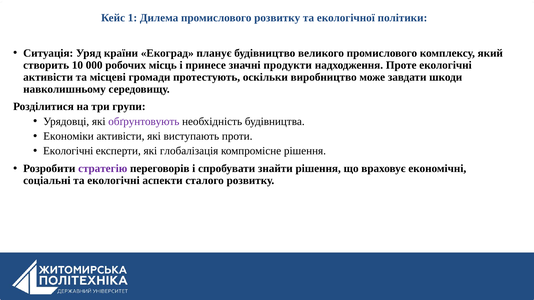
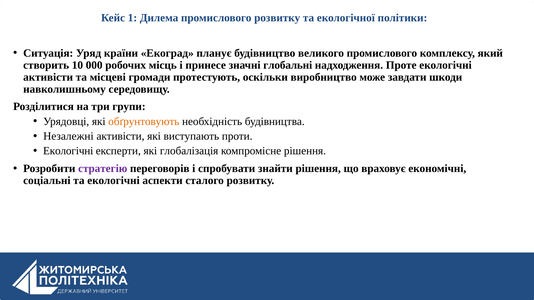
продукти: продукти -> глобальні (288, 65)
обґрунтовують colour: purple -> orange (144, 122)
Економіки: Економіки -> Незалежні (68, 136)
